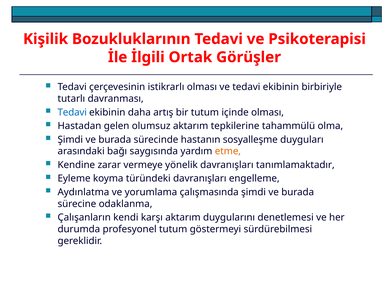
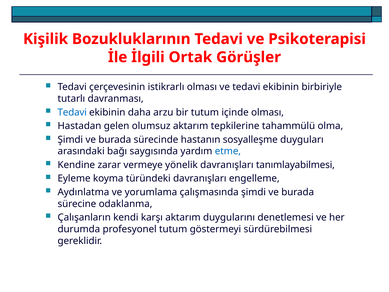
artış: artış -> arzu (163, 112)
etme colour: orange -> blue (228, 151)
tanımlamaktadır: tanımlamaktadır -> tanımlayabilmesi (295, 165)
